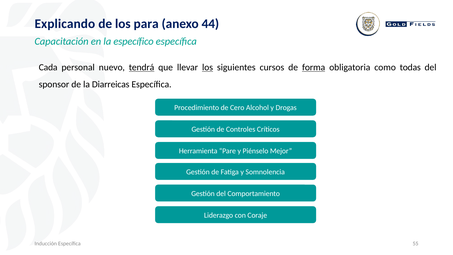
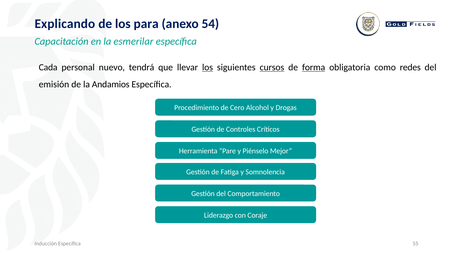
44: 44 -> 54 (210, 24)
específico: específico -> esmerilar (133, 41)
tendrá underline: present -> none (142, 67)
cursos underline: none -> present (272, 67)
todas: todas -> redes (410, 67)
sponsor: sponsor -> emisión (54, 84)
Diarreicas: Diarreicas -> Andamios (111, 84)
